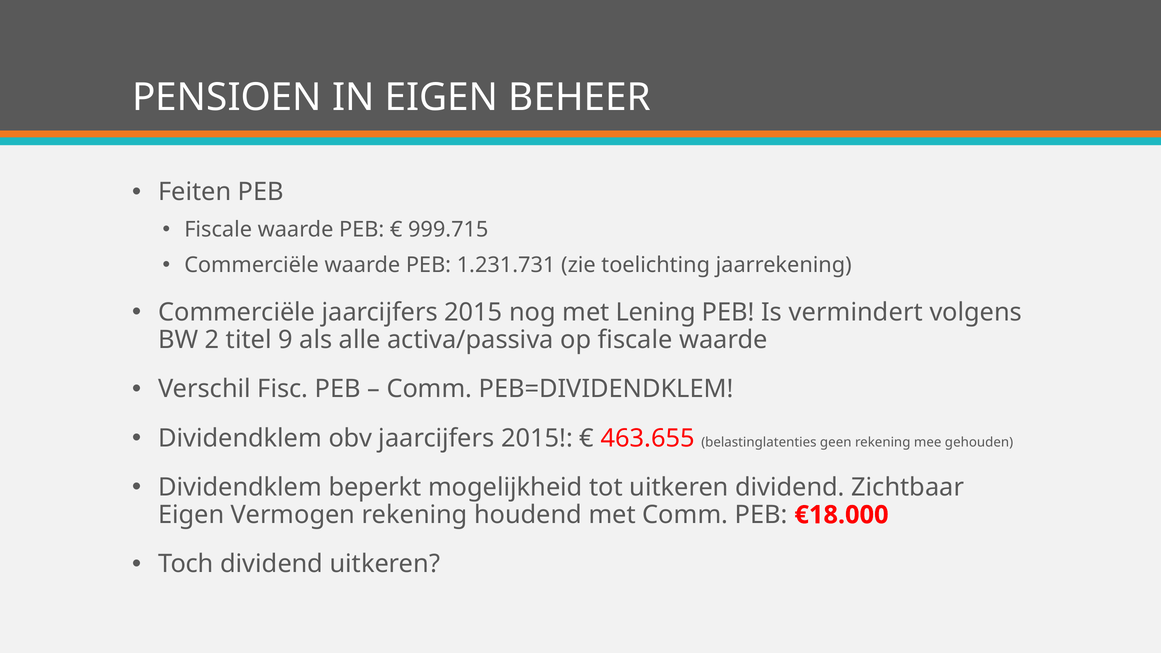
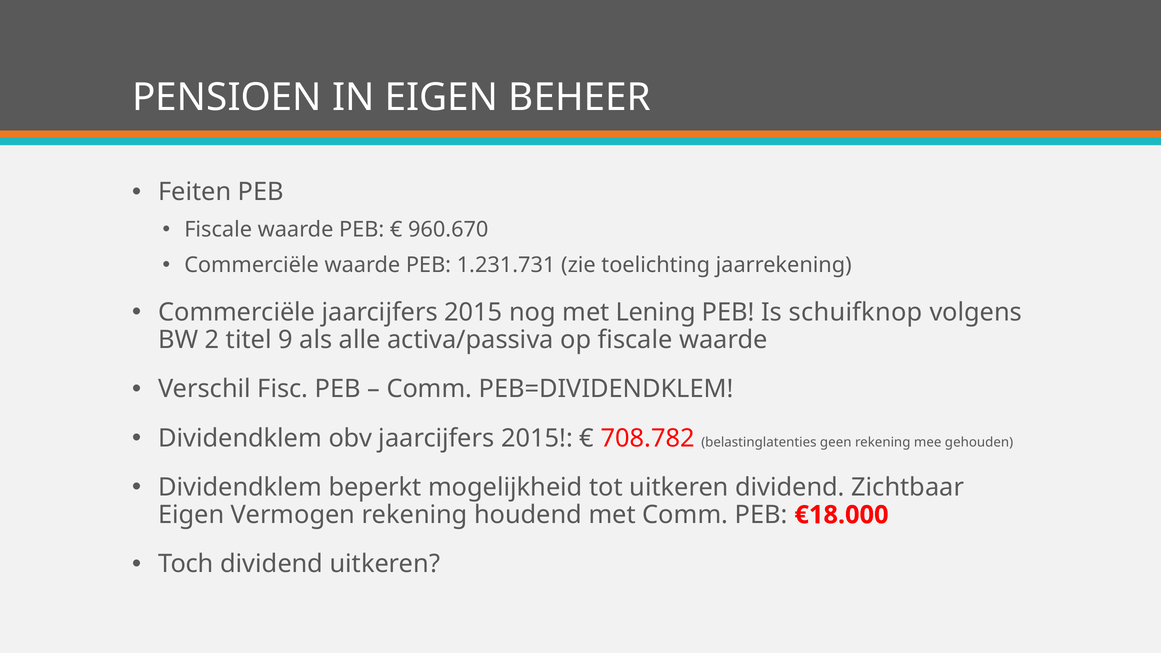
999.715: 999.715 -> 960.670 (448, 230)
vermindert: vermindert -> schuifknop (856, 312)
463.655: 463.655 -> 708.782 (648, 438)
